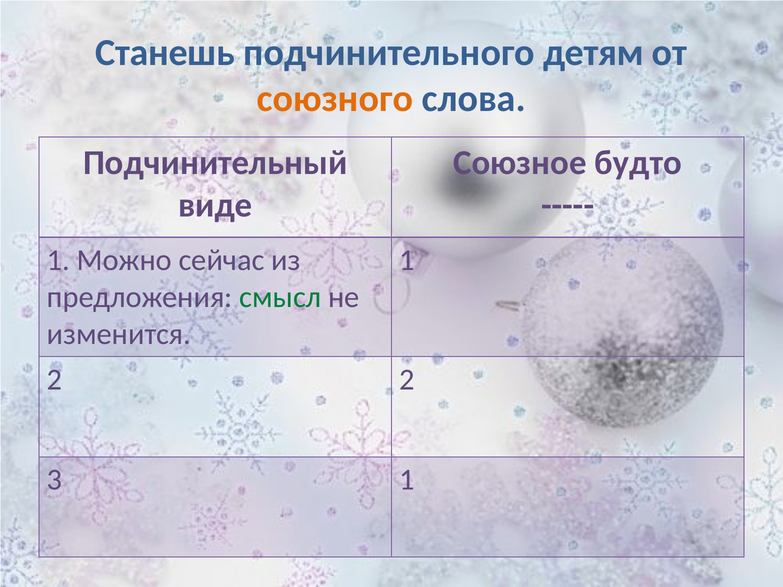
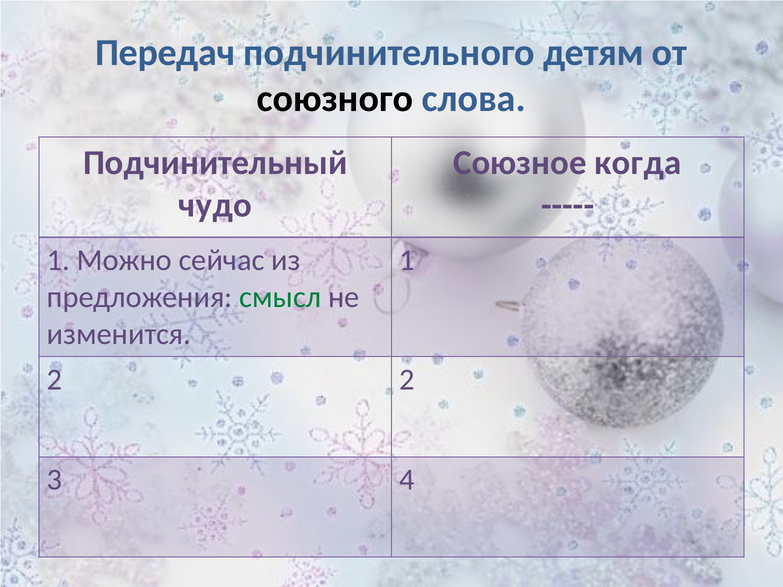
Станешь: Станешь -> Передач (165, 53)
союзного colour: orange -> black (335, 99)
будто: будто -> когда (638, 163)
виде: виде -> чудо (215, 205)
3 1: 1 -> 4 (407, 480)
